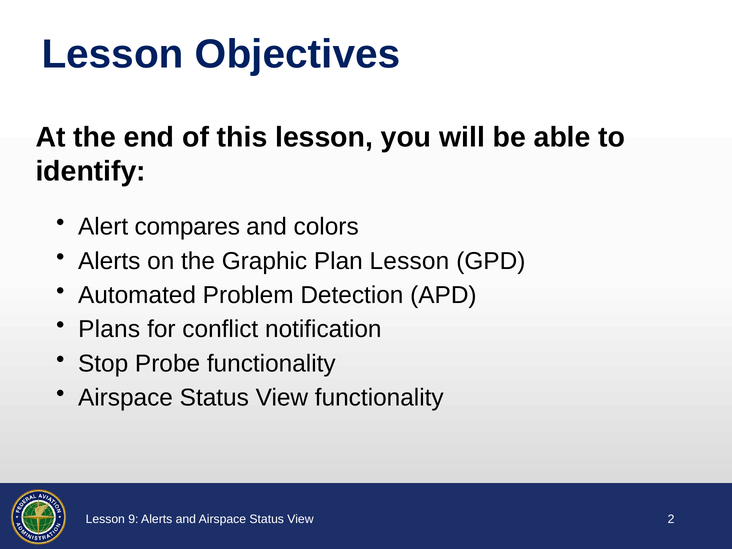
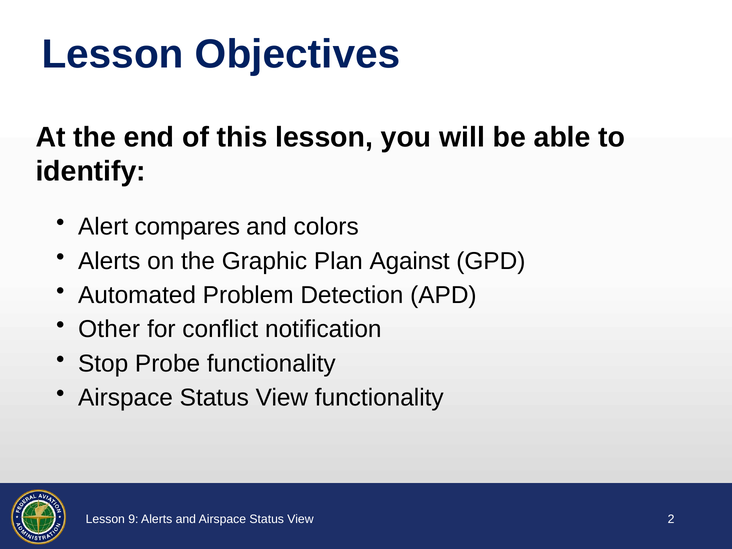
Plan Lesson: Lesson -> Against (410, 261)
Plans: Plans -> Other (109, 329)
